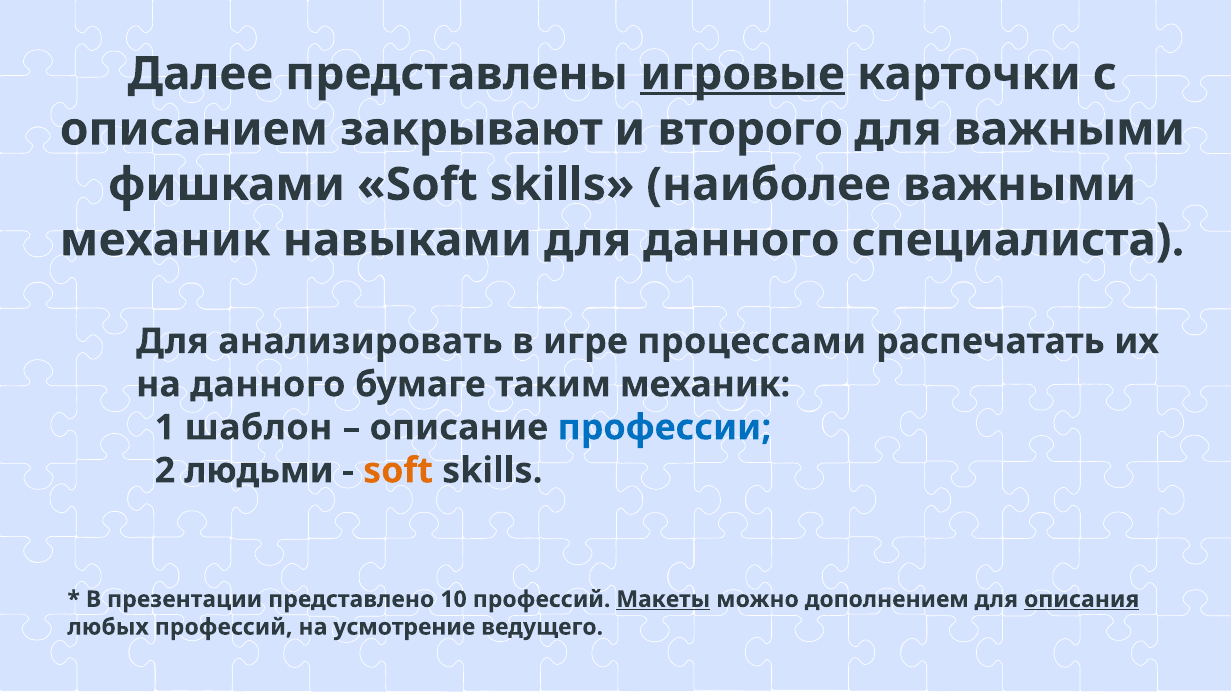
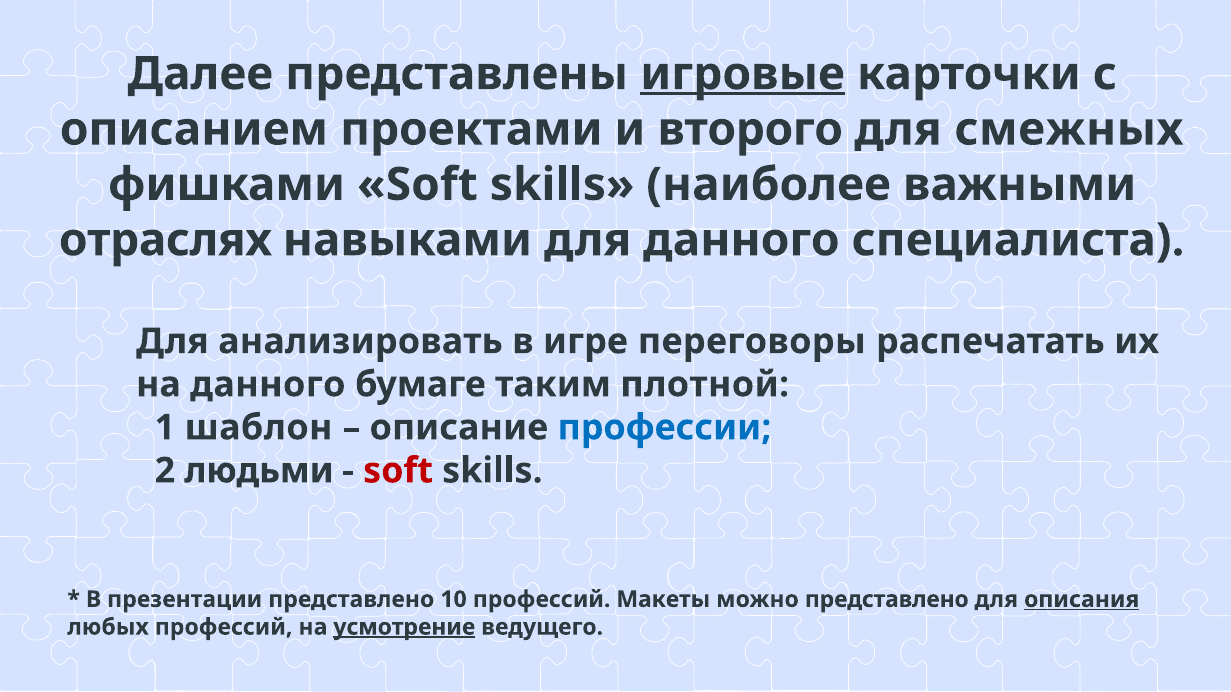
закрывают: закрывают -> проектами (471, 129)
для важными: важными -> смежных (1069, 129)
механик: механик -> отраслях (165, 240)
процессами: процессами -> переговоры (752, 342)
таким механик: механик -> плотной (705, 385)
soft colour: orange -> red (398, 471)
Макеты underline: present -> none (663, 600)
можно дополнением: дополнением -> представлено (887, 600)
усмотрение underline: none -> present (404, 627)
